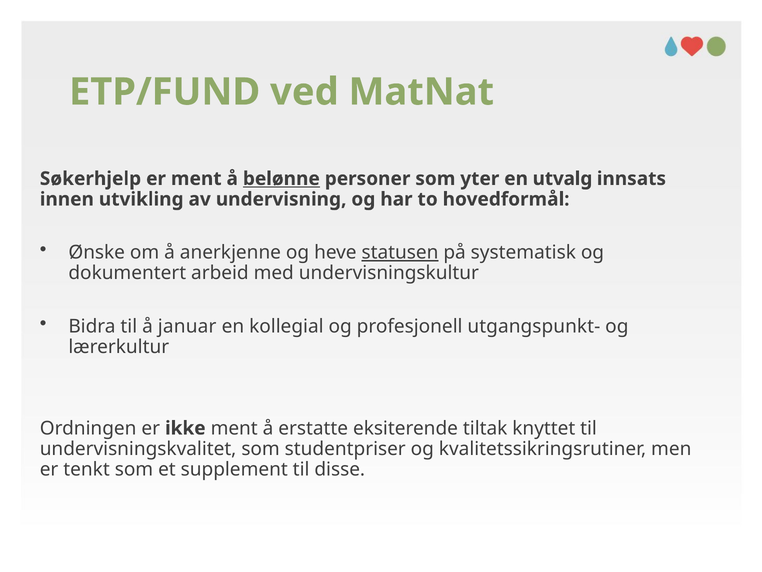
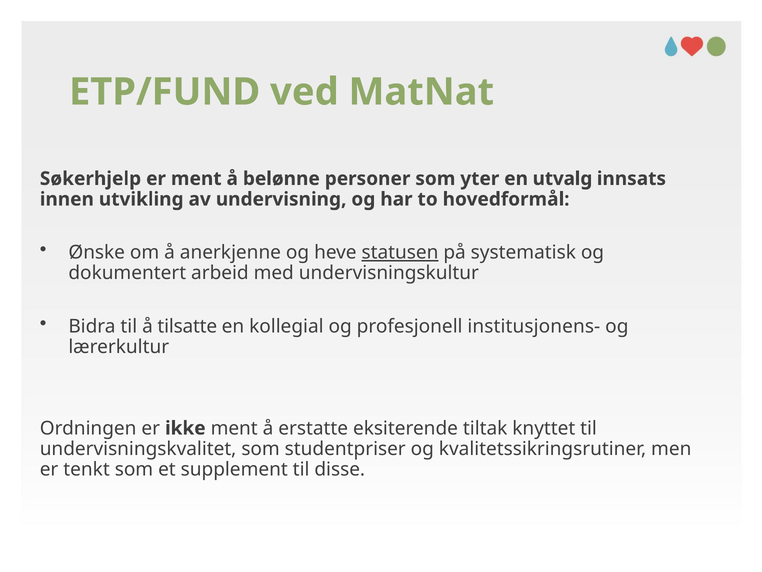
belønne underline: present -> none (281, 179)
januar: januar -> tilsatte (187, 326)
utgangspunkt-: utgangspunkt- -> institusjonens- (534, 326)
